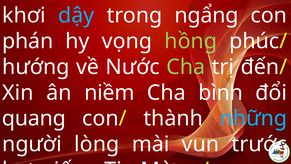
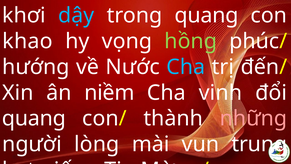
trong ngẩng: ngẩng -> quang (207, 15)
phán: phán -> khao (28, 41)
Cha colour: light green -> light blue (186, 67)
bình: bình -> vinh (220, 93)
những colour: light blue -> pink (253, 118)
trước: trước -> trung (259, 144)
